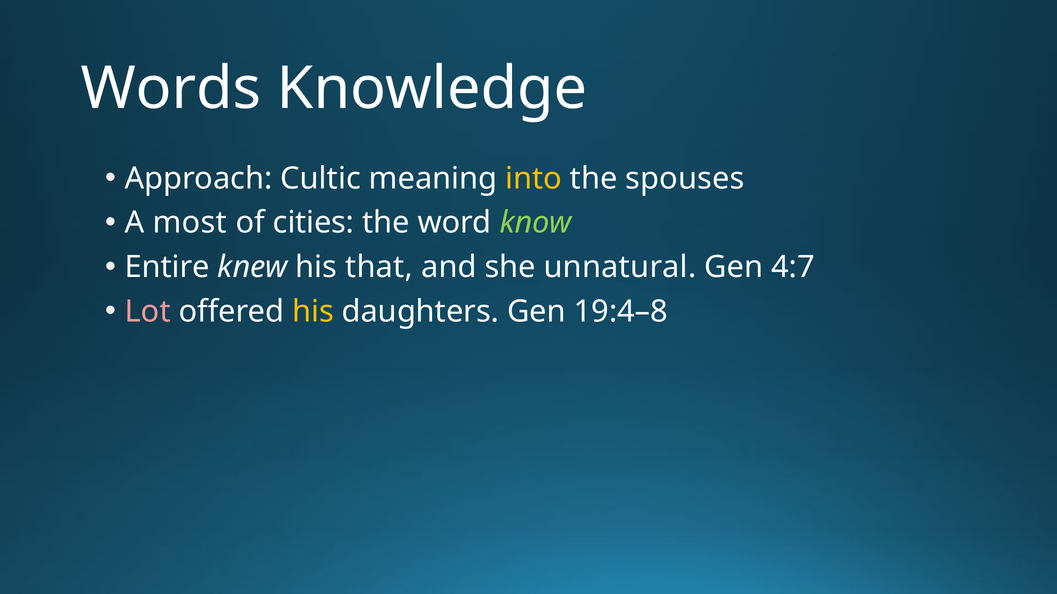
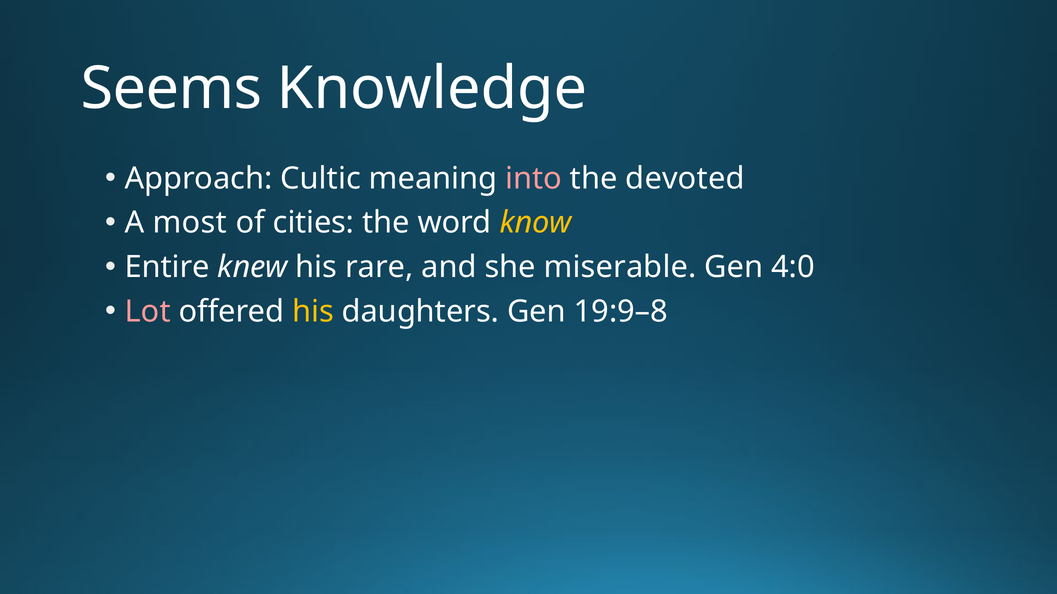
Words: Words -> Seems (171, 89)
into colour: yellow -> pink (534, 179)
spouses: spouses -> devoted (685, 179)
know colour: light green -> yellow (536, 223)
that: that -> rare (379, 267)
unnatural: unnatural -> miserable (620, 267)
4:7: 4:7 -> 4:0 (793, 267)
19:4–8: 19:4–8 -> 19:9–8 (621, 312)
